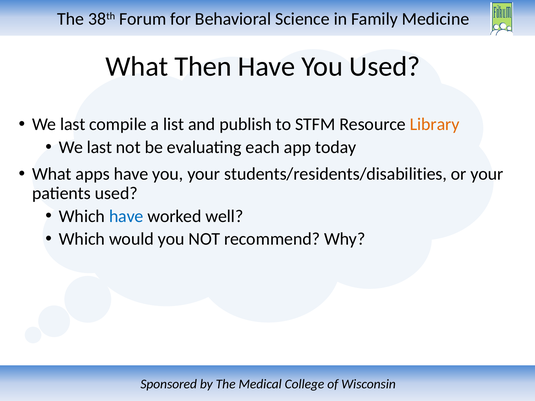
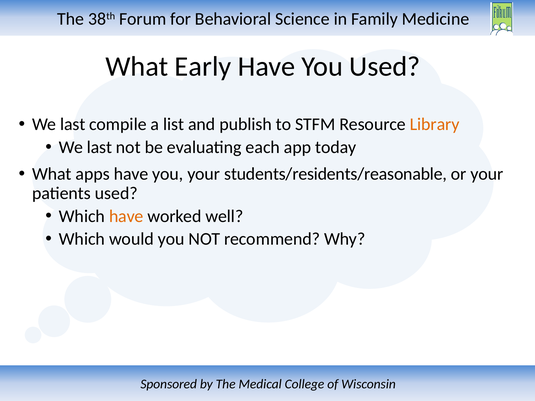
Then: Then -> Early (203, 67)
students/residents/disabilities: students/residents/disabilities -> students/residents/reasonable (336, 174)
have colour: blue -> orange (126, 216)
